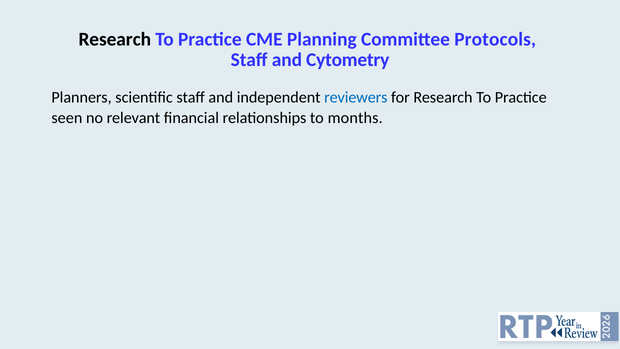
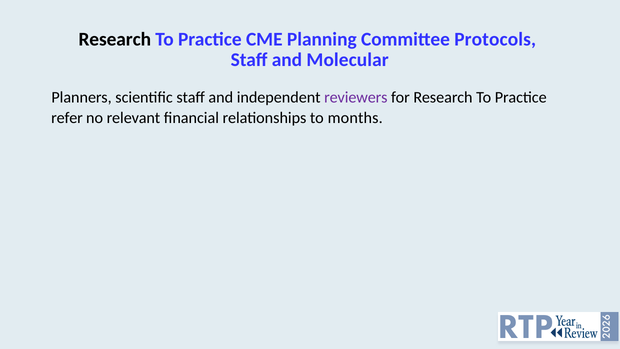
Cytometry: Cytometry -> Molecular (348, 60)
reviewers colour: blue -> purple (356, 97)
seen: seen -> refer (67, 118)
